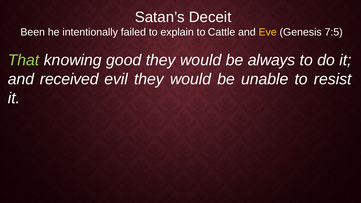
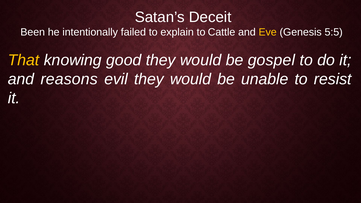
7:5: 7:5 -> 5:5 (334, 32)
That colour: light green -> yellow (24, 60)
always: always -> gospel (271, 60)
received: received -> reasons (69, 79)
